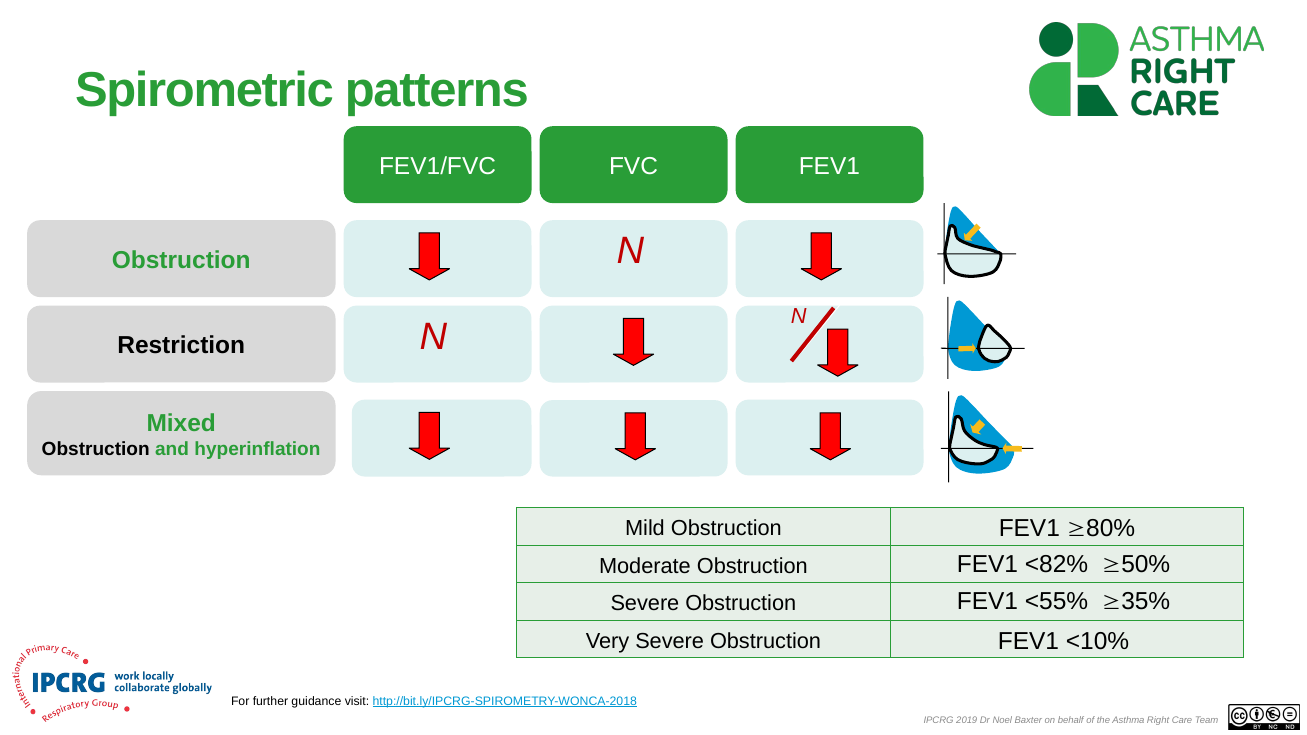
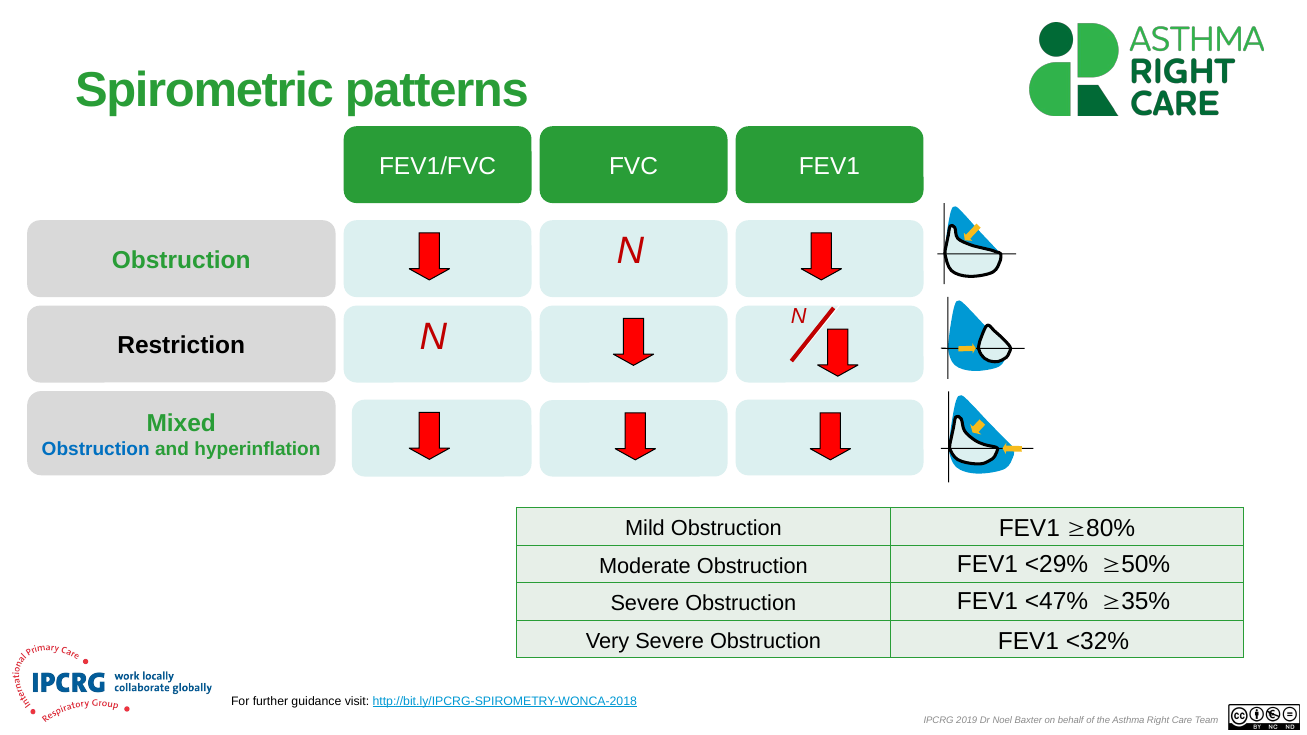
Obstruction colour: black -> blue (96, 449)
<82%: <82% -> <29% (1057, 564)
<55%: <55% -> <47% (1057, 602)
<10%: <10% -> <32% (1098, 642)
